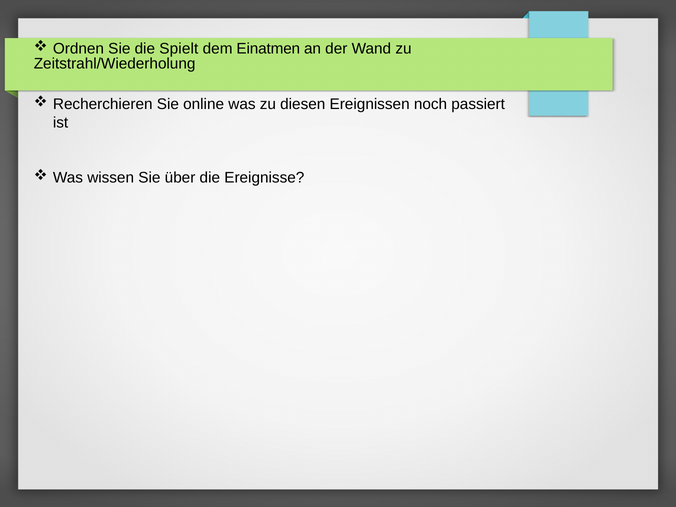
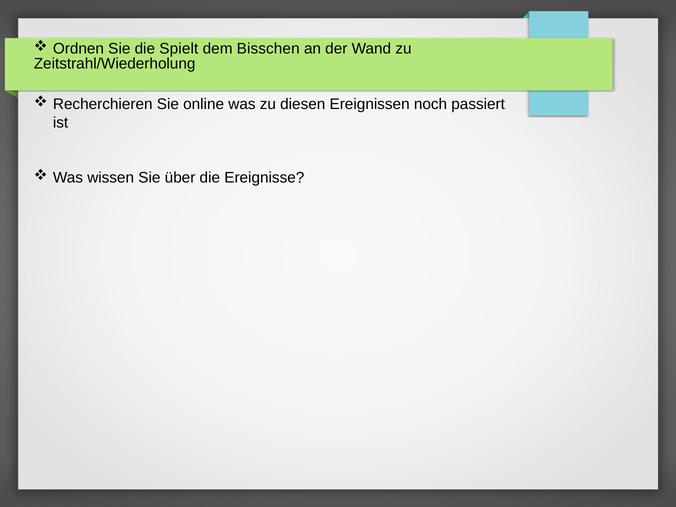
Einatmen: Einatmen -> Bisschen (268, 49)
